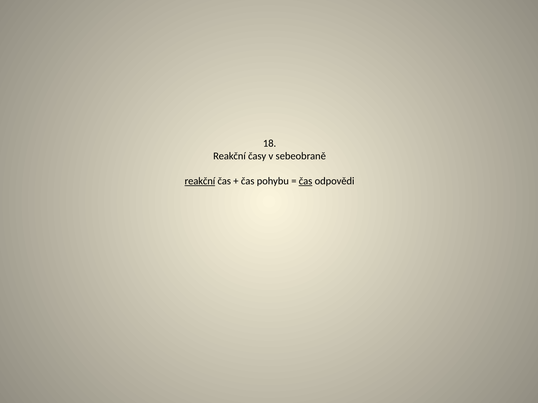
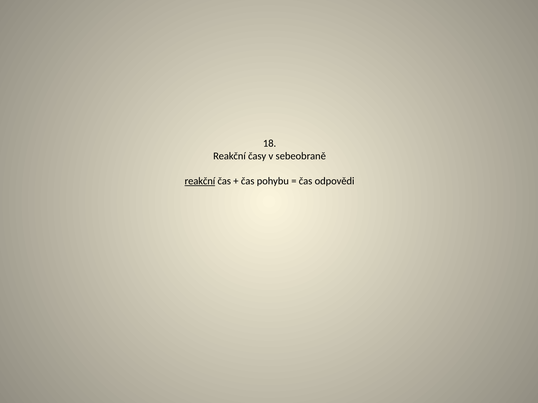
čas underline: present -> none (306, 181)
